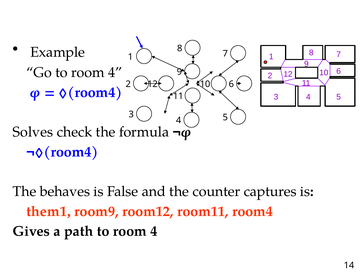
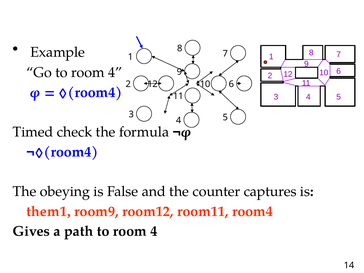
Solves: Solves -> Timed (33, 132)
behaves: behaves -> obeying (65, 192)
